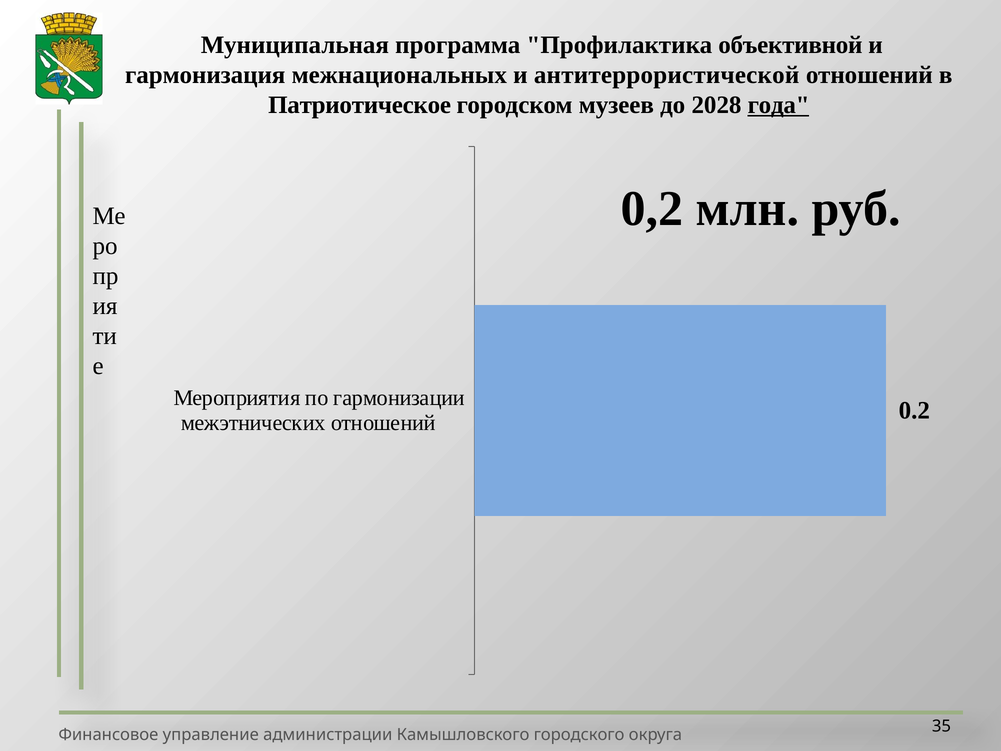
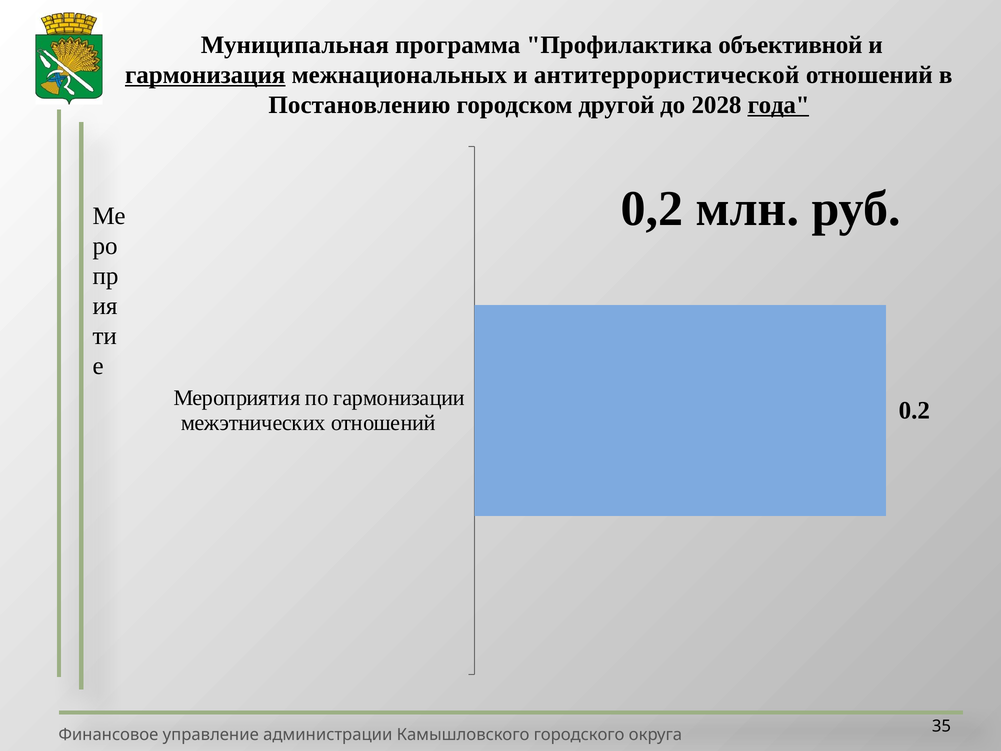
гармонизация underline: none -> present (205, 75)
Патриотическое: Патриотическое -> Постановлению (359, 105)
музеев: музеев -> другой (616, 105)
